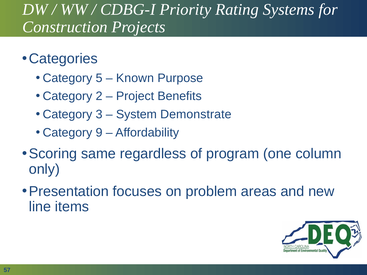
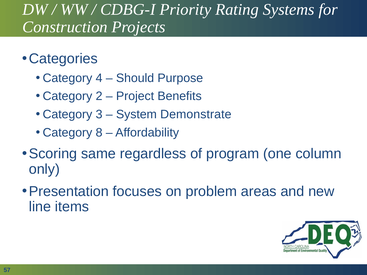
5: 5 -> 4 (99, 78)
Known: Known -> Should (135, 78)
9: 9 -> 8 (99, 133)
